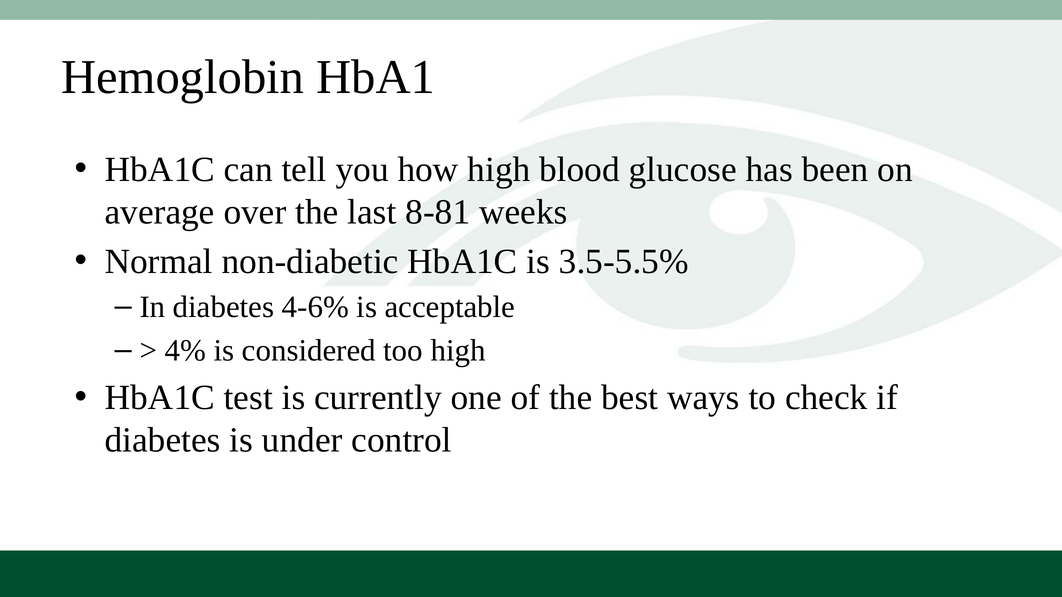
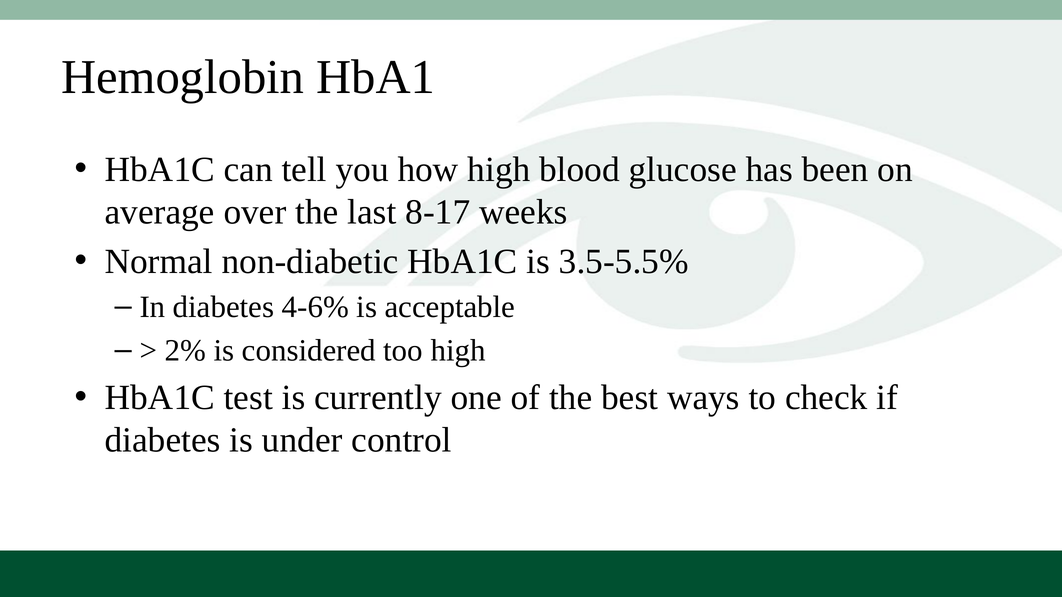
8-81: 8-81 -> 8-17 (438, 212)
4%: 4% -> 2% (185, 351)
